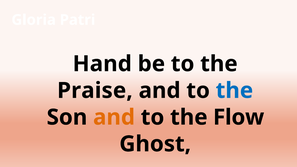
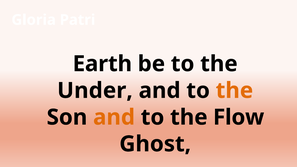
Hand: Hand -> Earth (102, 64)
Praise: Praise -> Under (95, 91)
the colour: blue -> orange (234, 91)
